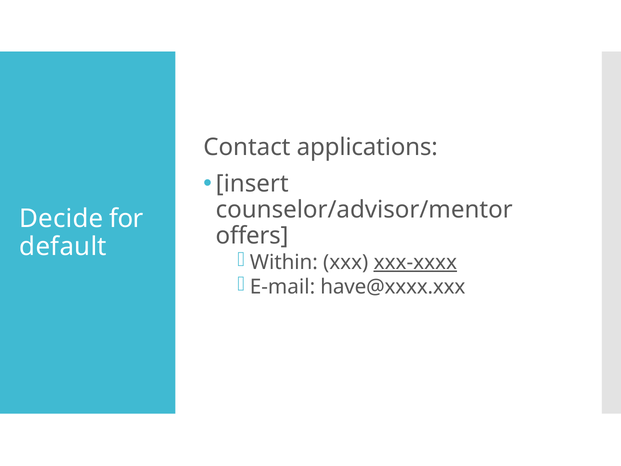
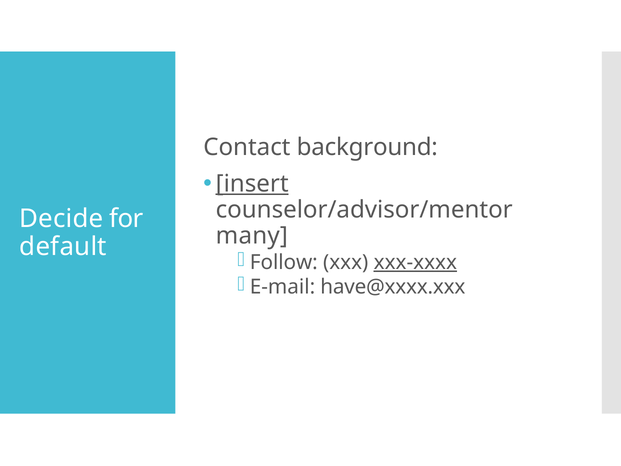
applications: applications -> background (367, 147)
insert underline: none -> present (252, 184)
offers: offers -> many (252, 236)
Within: Within -> Follow (284, 262)
